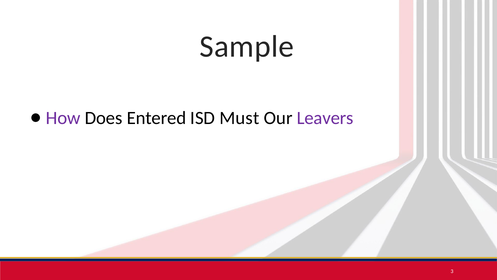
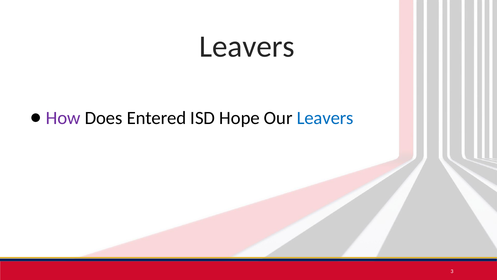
Sample: Sample -> Leavers (247, 46)
Must: Must -> Hope (239, 118)
Leavers colour: purple -> blue (325, 118)
